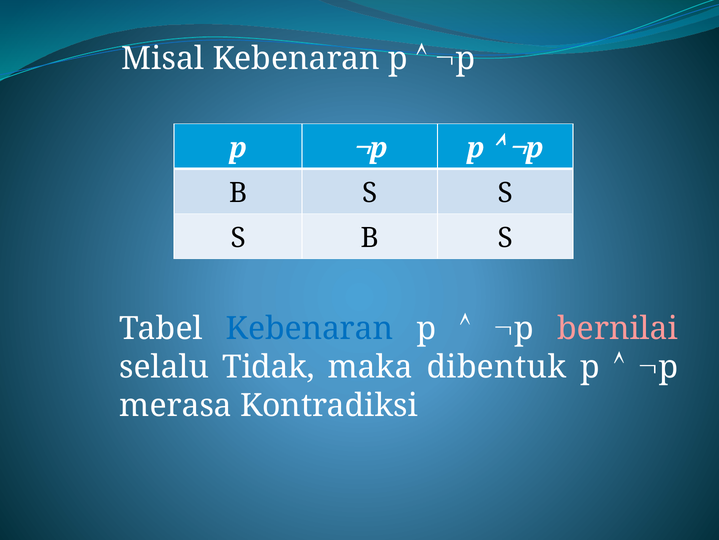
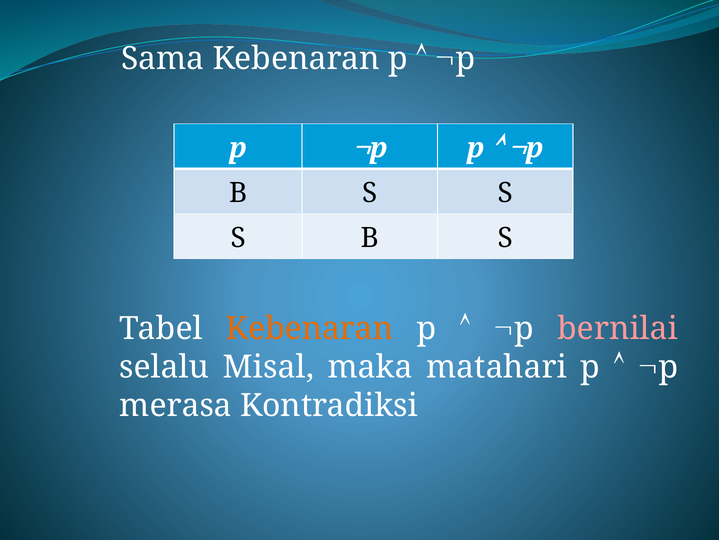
Misal: Misal -> Sama (163, 59)
Kebenaran colour: blue -> orange (310, 328)
Tidak: Tidak -> Misal (268, 367)
dibentuk: dibentuk -> matahari (497, 367)
